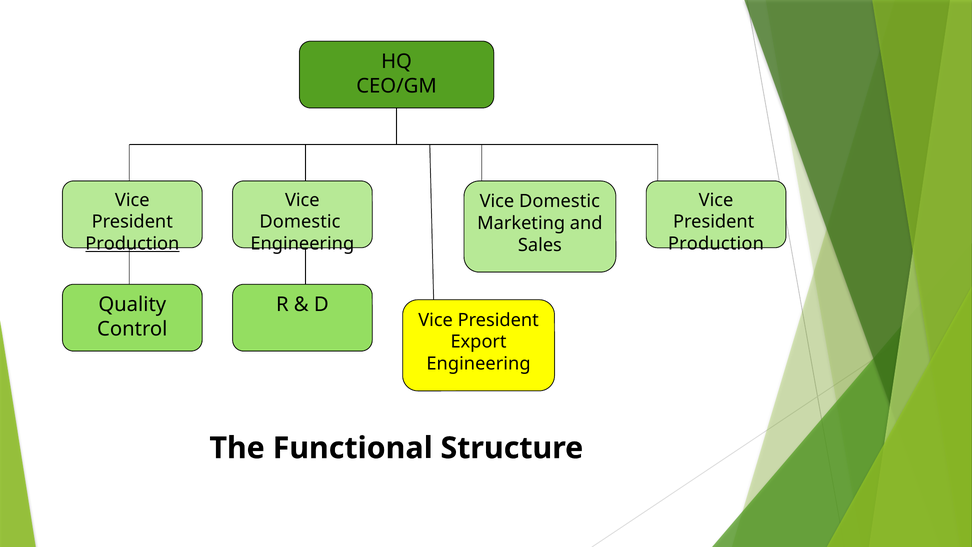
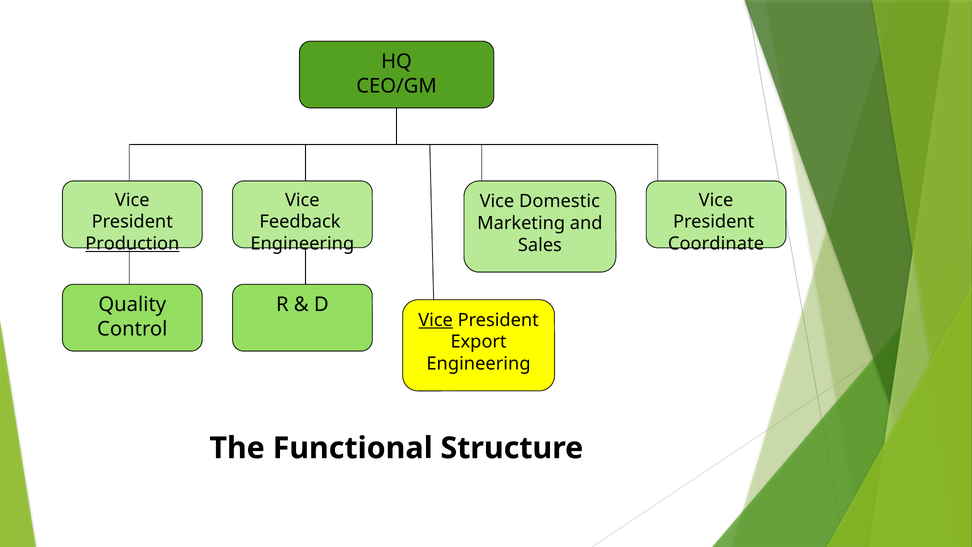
Domestic: Domestic -> Feedback (300, 222)
Production: Production -> Coordinate (716, 244)
Vice underline: none -> present (436, 320)
